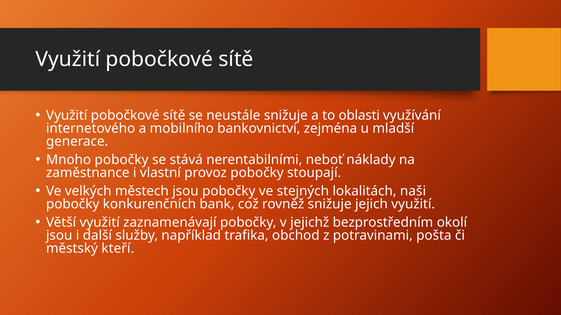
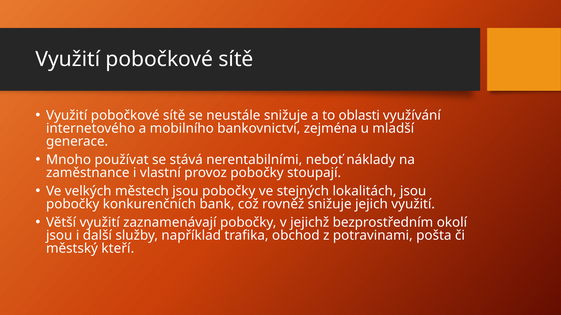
Mnoho pobočky: pobočky -> používat (122, 160)
lokalitách naši: naši -> jsou (413, 191)
